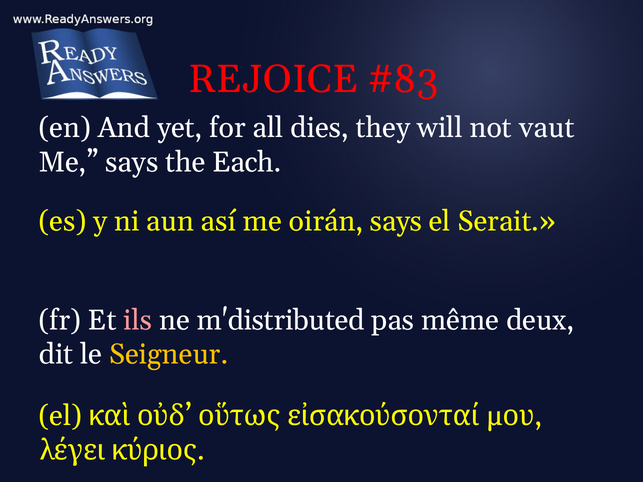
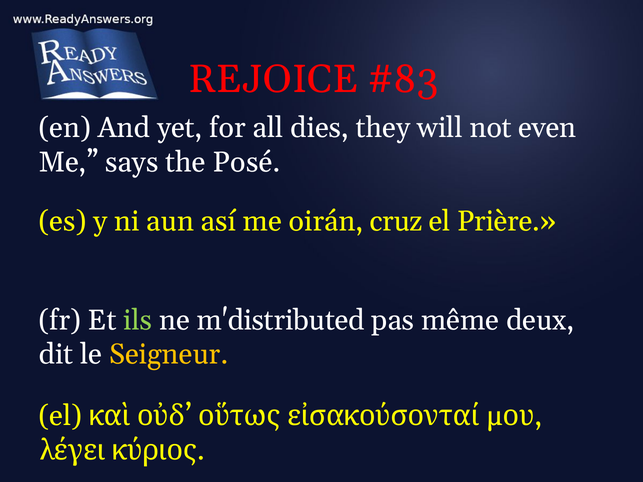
vaut: vaut -> even (547, 128)
Each: Each -> Posé (247, 162)
oirán says: says -> cruz (396, 221)
Serait: Serait -> Prière (507, 221)
ils colour: pink -> light green (138, 320)
